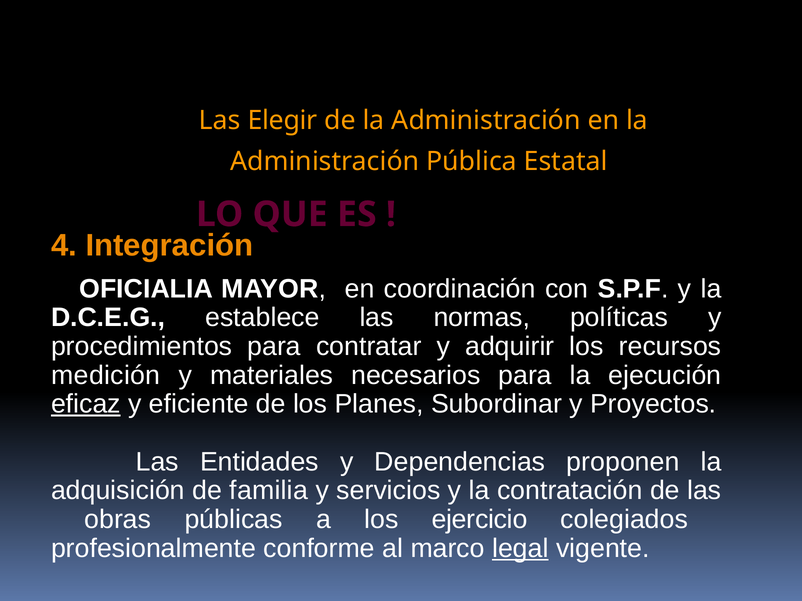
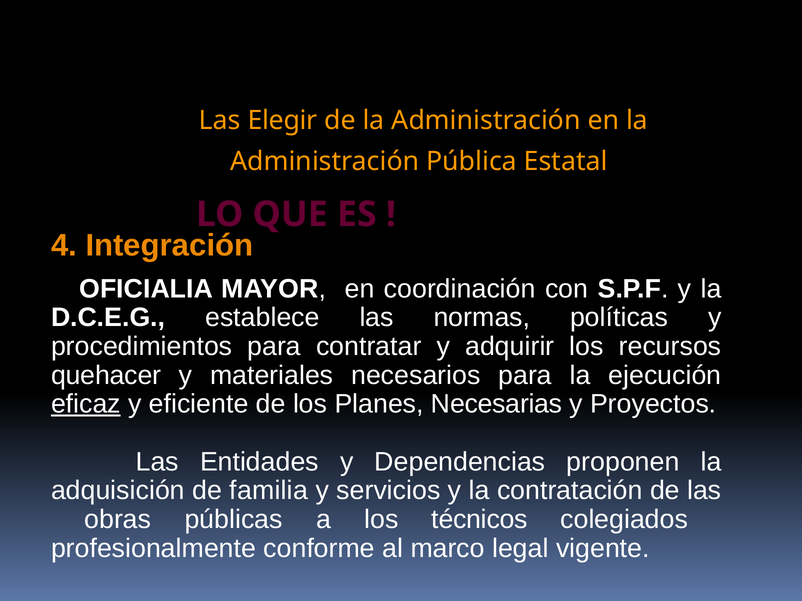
medición: medición -> quehacer (106, 376)
Subordinar: Subordinar -> Necesarias (497, 404)
ejercicio: ejercicio -> técnicos (479, 520)
legal underline: present -> none (520, 549)
